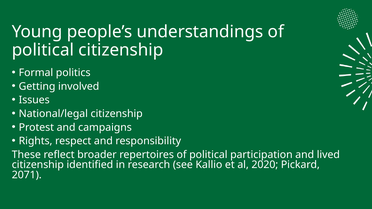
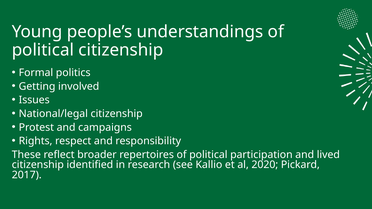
2071: 2071 -> 2017 (27, 175)
